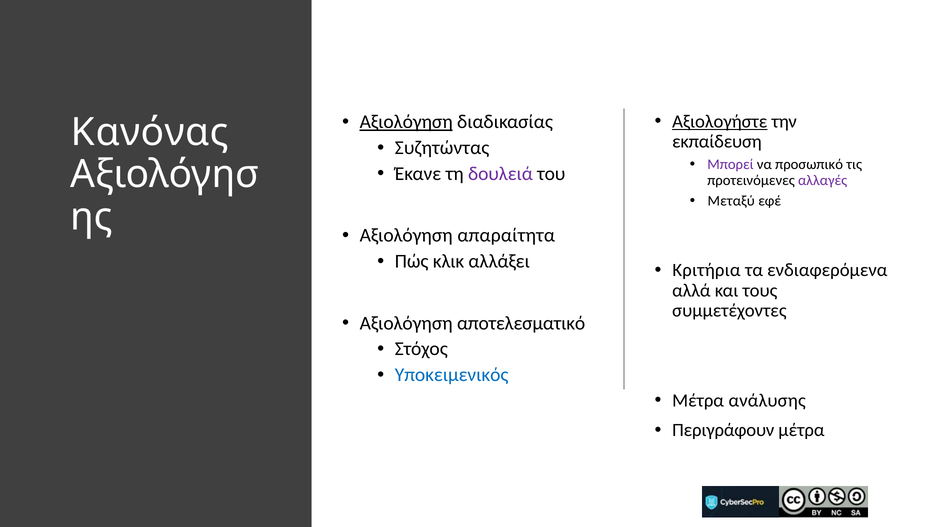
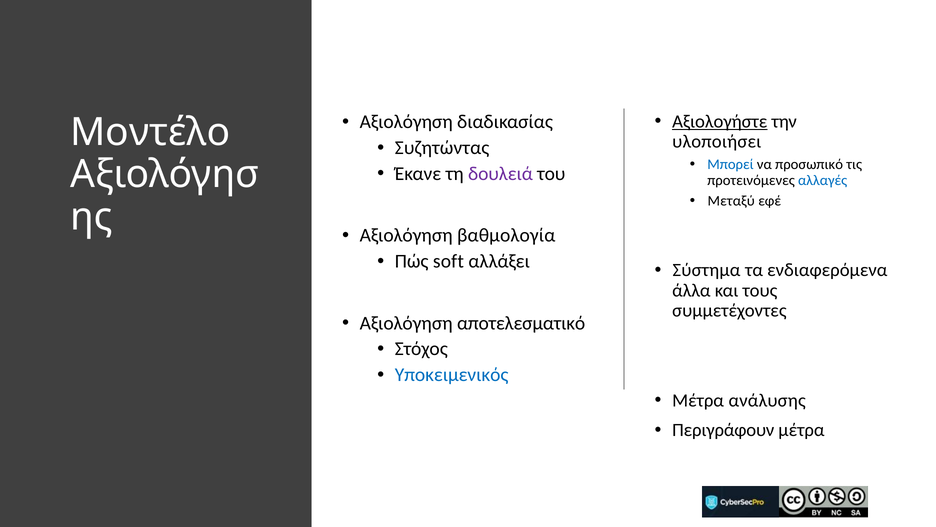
Αξιολόγηση underline: present -> none (406, 122)
Κανόνας: Κανόνας -> Μοντέλο (150, 132)
εκπαίδευση: εκπαίδευση -> υλοποιήσει (717, 142)
Μπορεί colour: purple -> blue (731, 164)
αλλαγές colour: purple -> blue (823, 180)
απαραίτητα: απαραίτητα -> βαθμολογία (506, 235)
κλικ: κλικ -> soft (448, 261)
Κριτήρια: Κριτήρια -> Σύστημα (707, 270)
αλλά: αλλά -> άλλα (691, 290)
